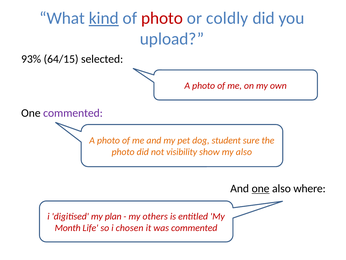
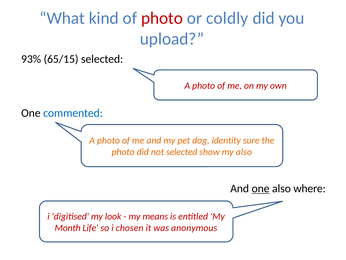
kind underline: present -> none (104, 18)
64/15: 64/15 -> 65/15 (61, 59)
commented colour: purple -> blue (73, 113)
student: student -> identity (226, 140)
not visibility: visibility -> selected (182, 152)
plan: plan -> look (113, 216)
others: others -> means (155, 216)
was commented: commented -> anonymous (194, 227)
